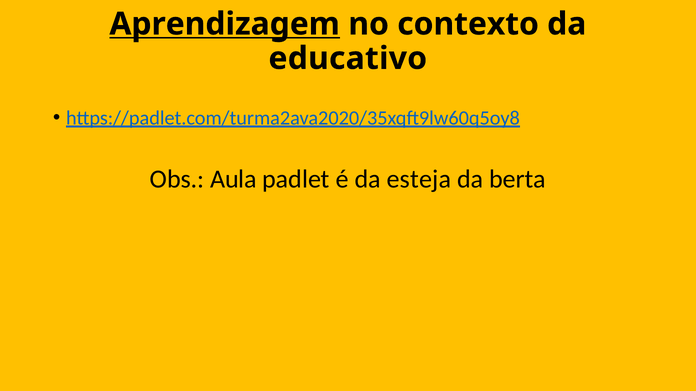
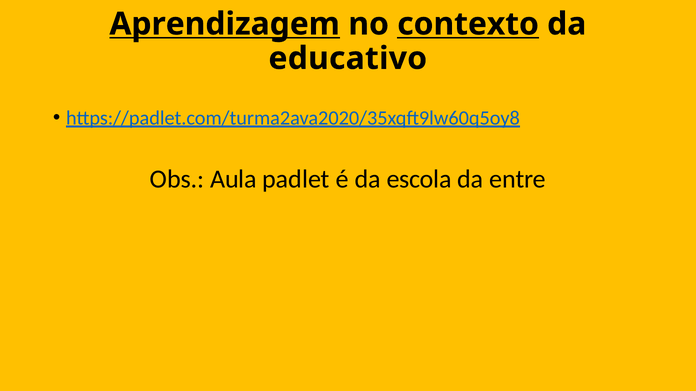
contexto underline: none -> present (468, 24)
esteja: esteja -> escola (419, 179)
berta: berta -> entre (518, 179)
